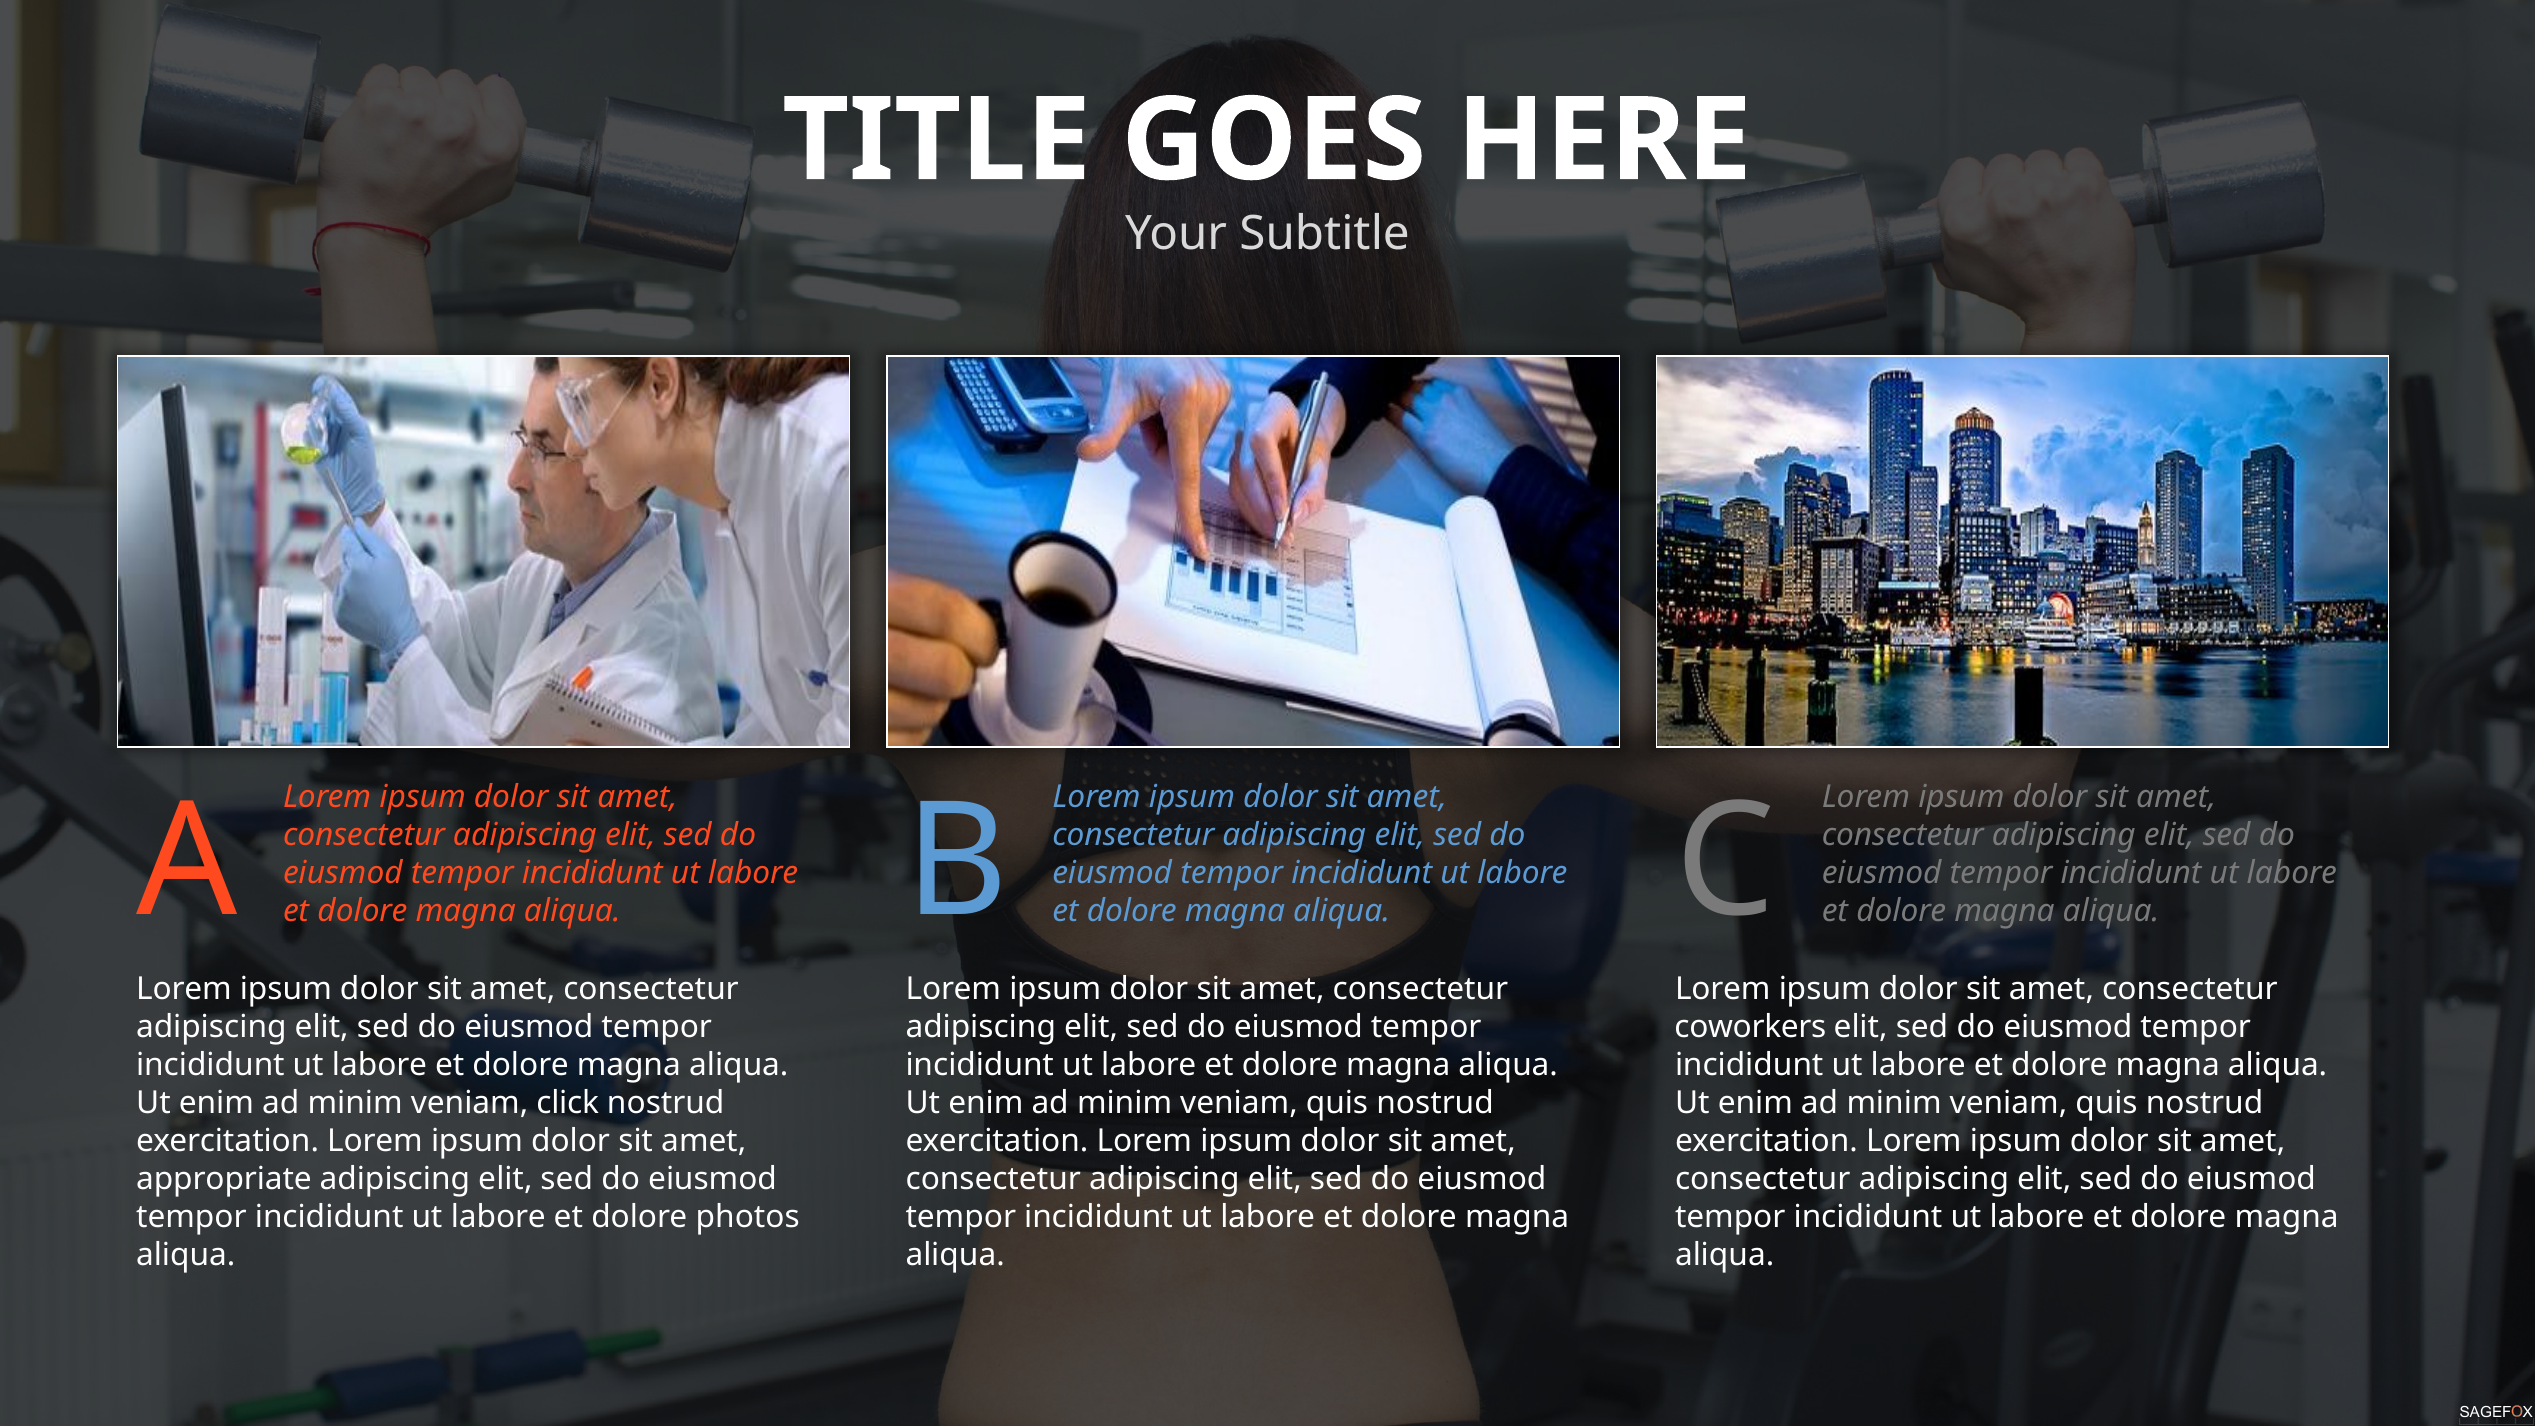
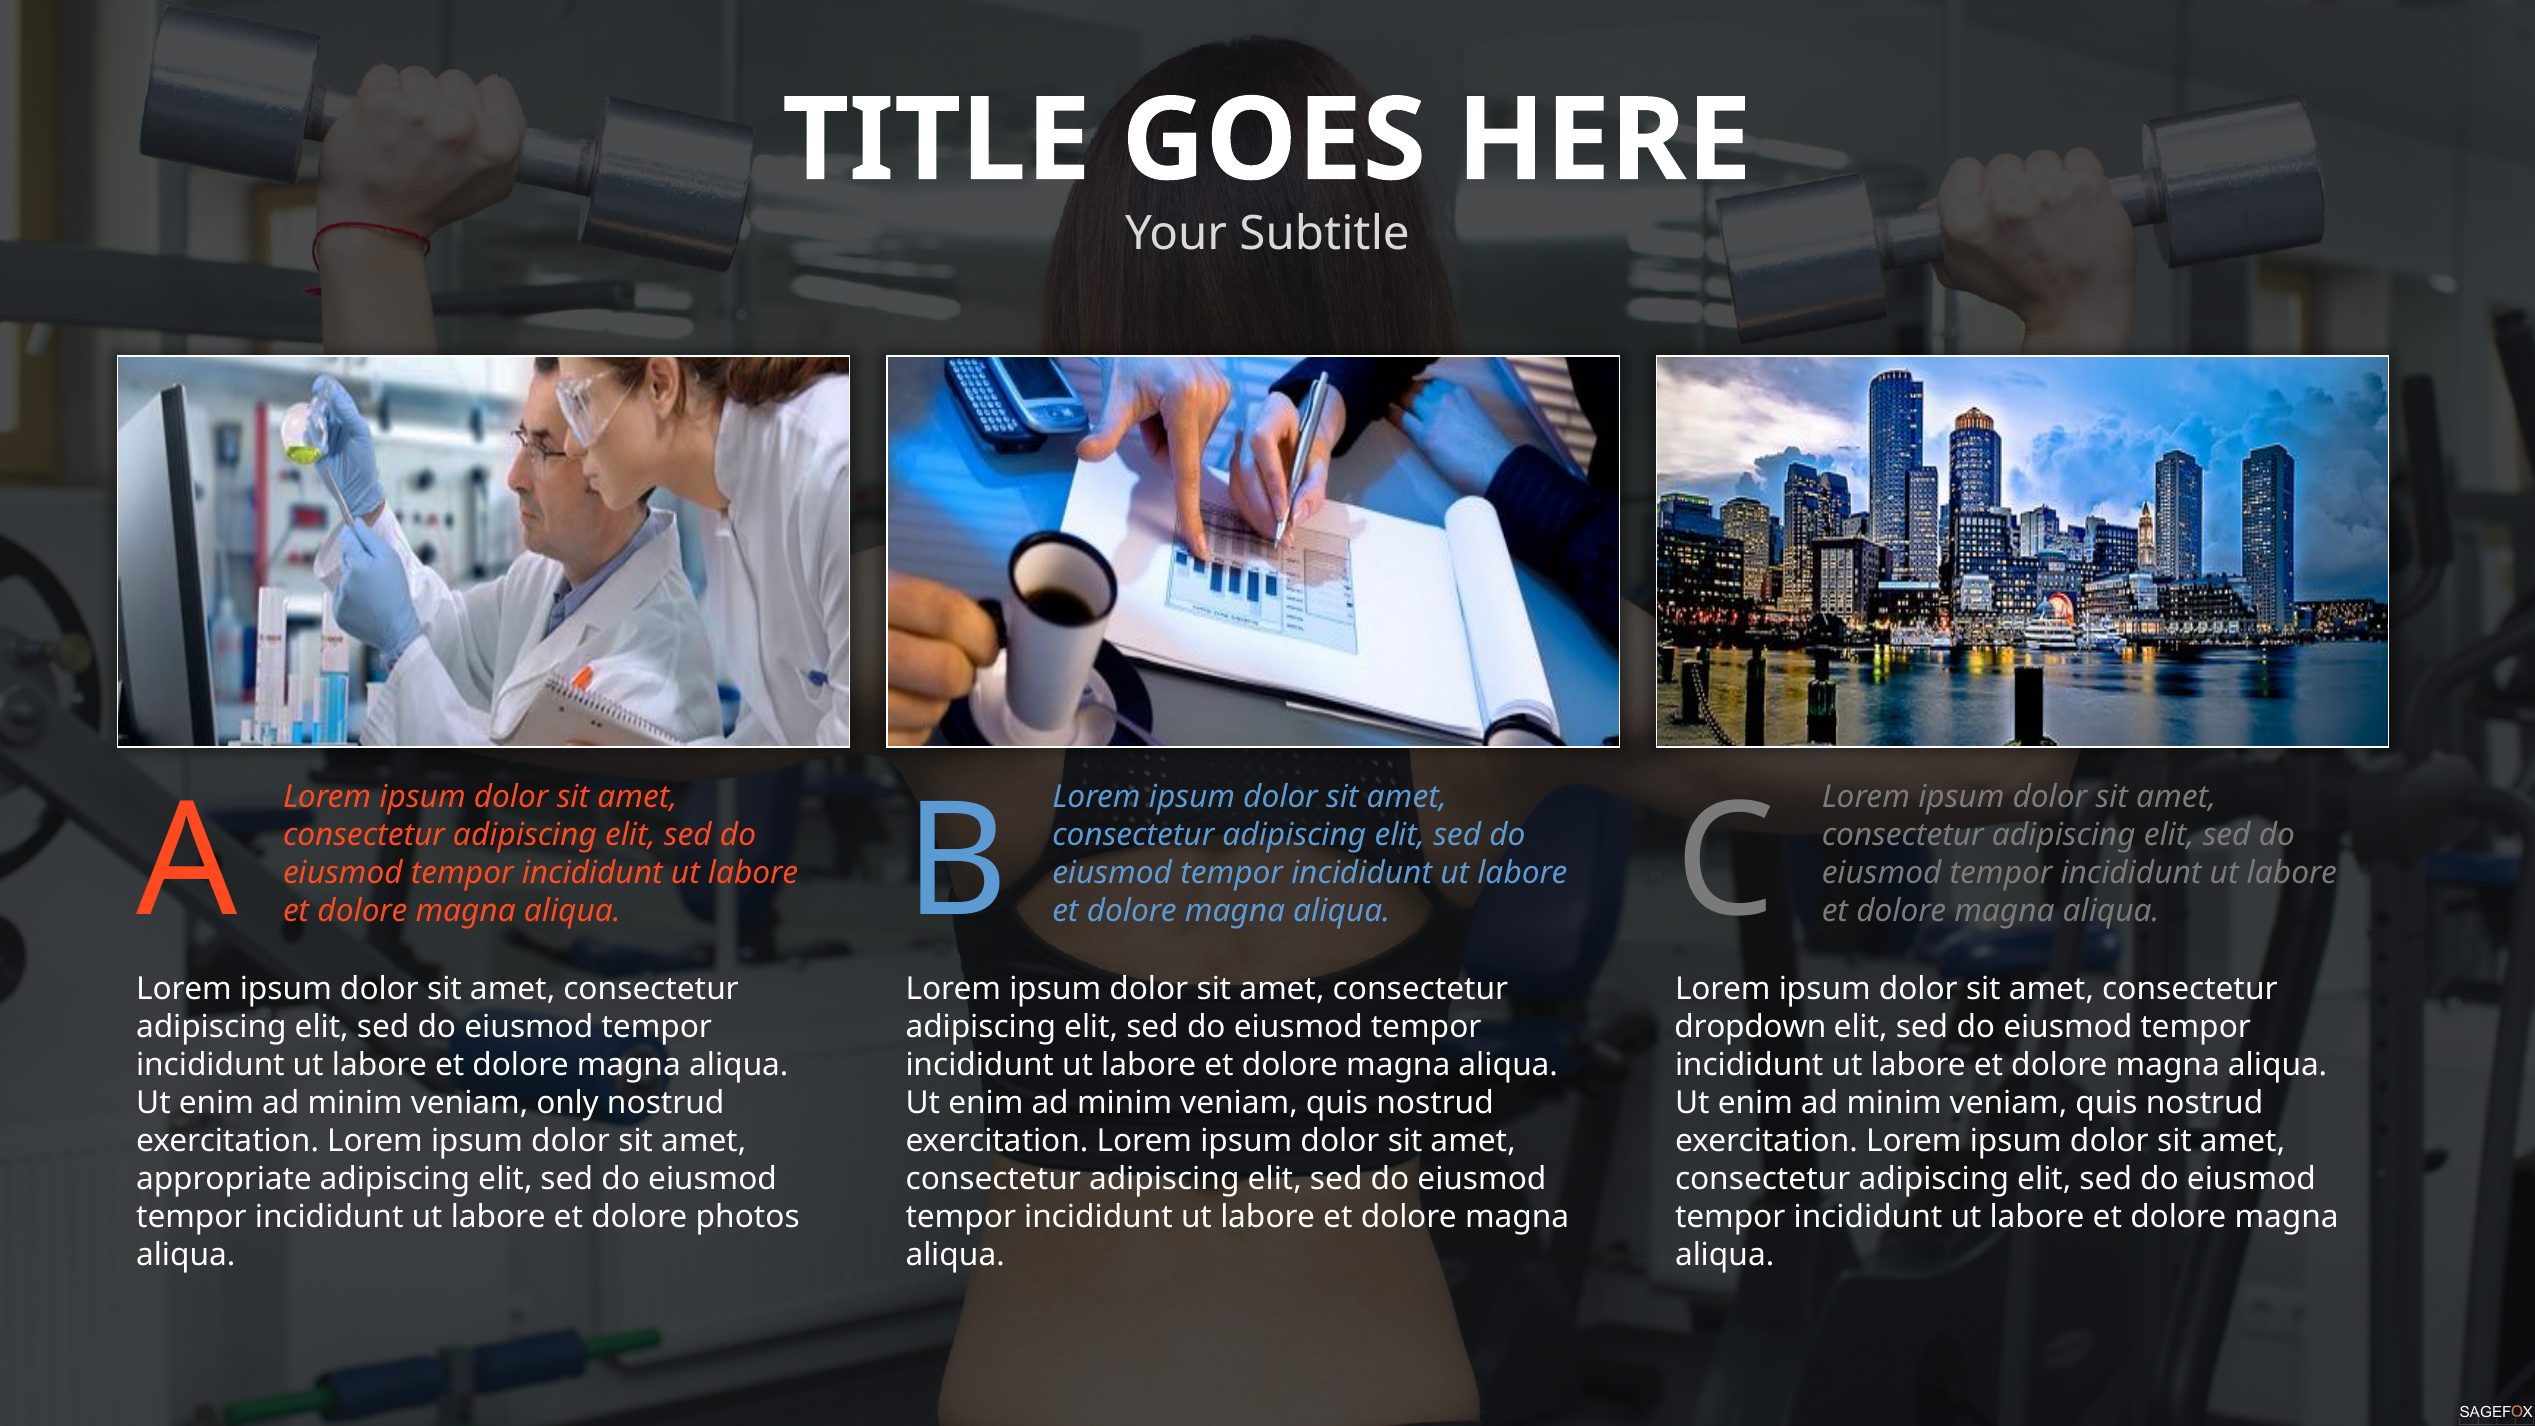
coworkers: coworkers -> dropdown (1750, 1027)
click: click -> only (568, 1103)
